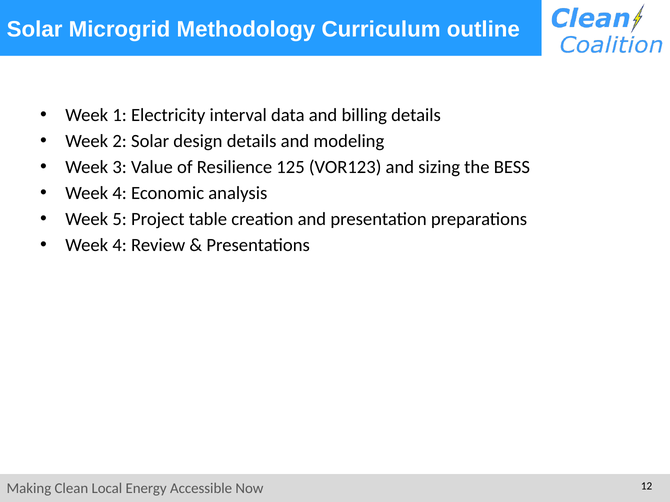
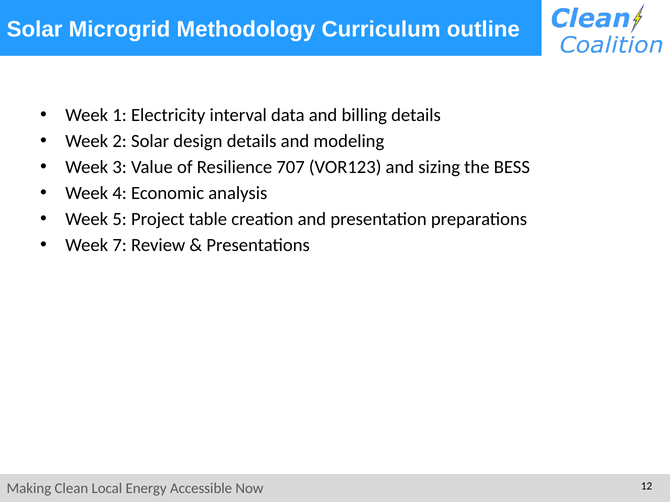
125: 125 -> 707 (291, 167)
4: 4 -> 7 (120, 246)
